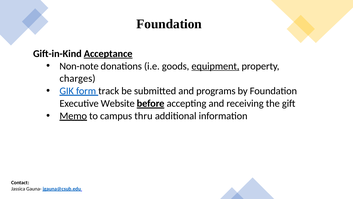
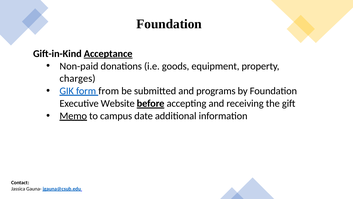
Non-note: Non-note -> Non-paid (79, 66)
equipment underline: present -> none (215, 66)
track: track -> from (109, 91)
thru: thru -> date (144, 116)
